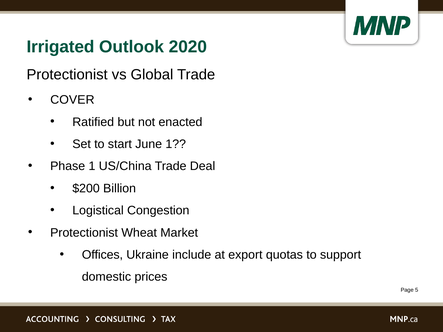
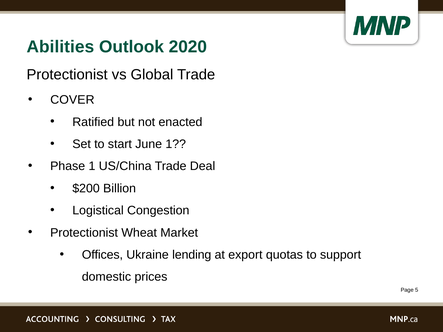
Irrigated: Irrigated -> Abilities (60, 47)
include: include -> lending (192, 255)
